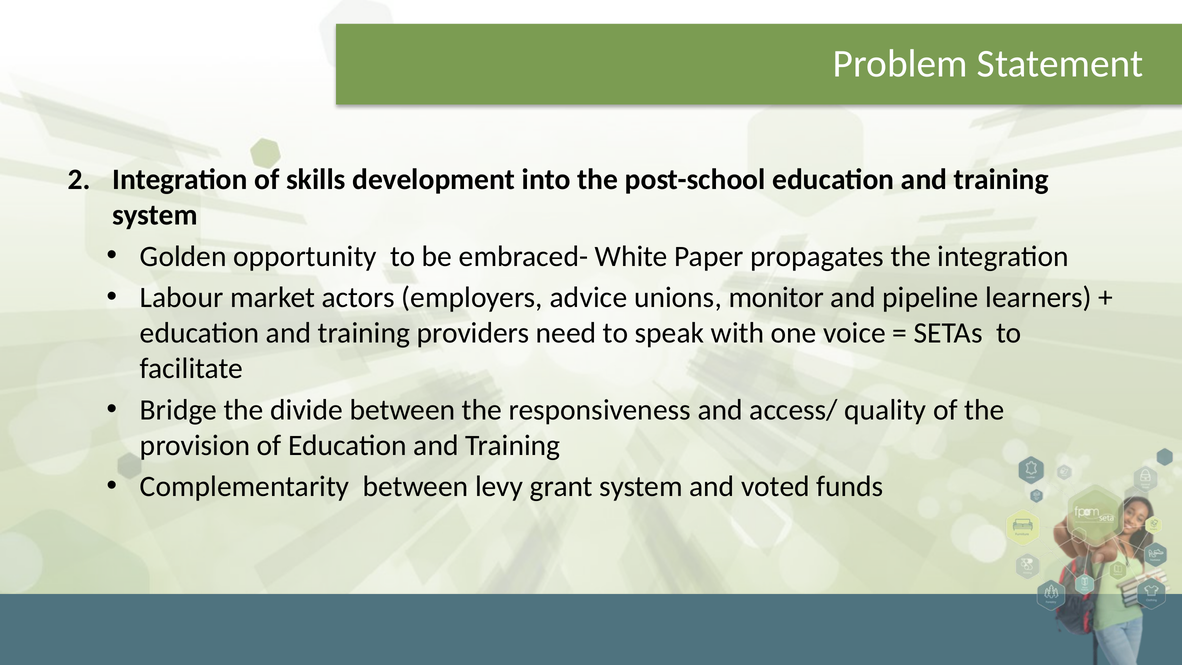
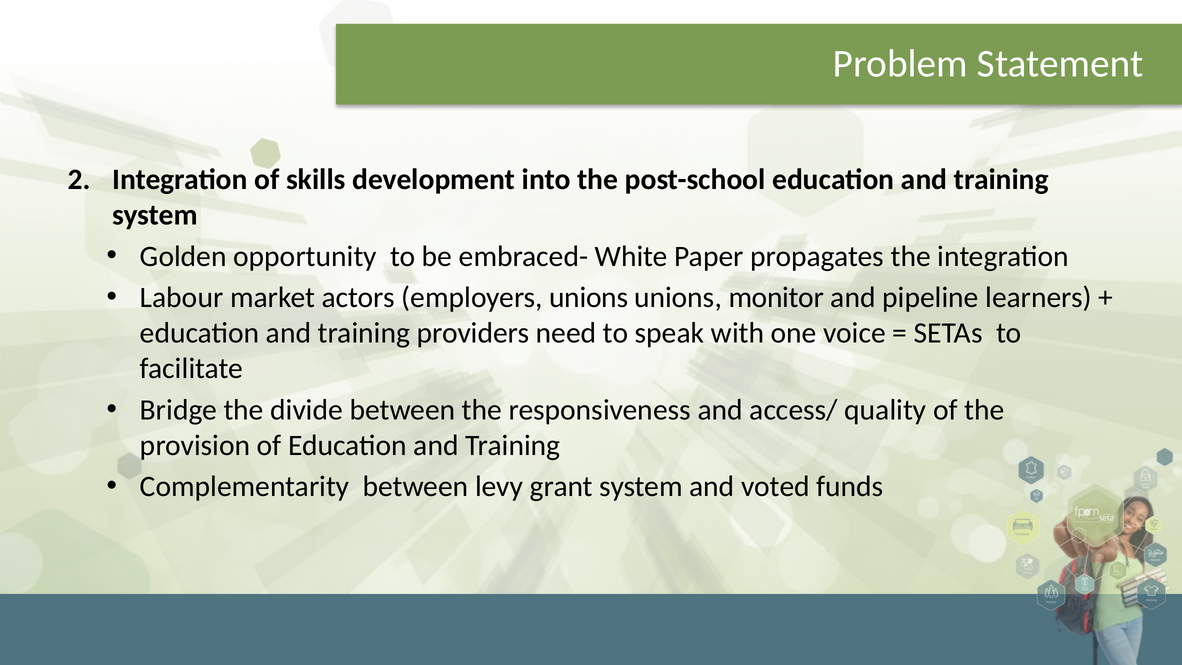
employers advice: advice -> unions (589, 298)
